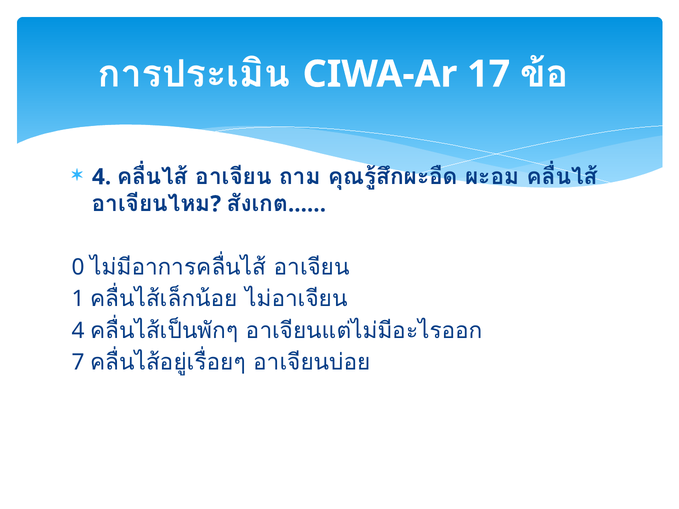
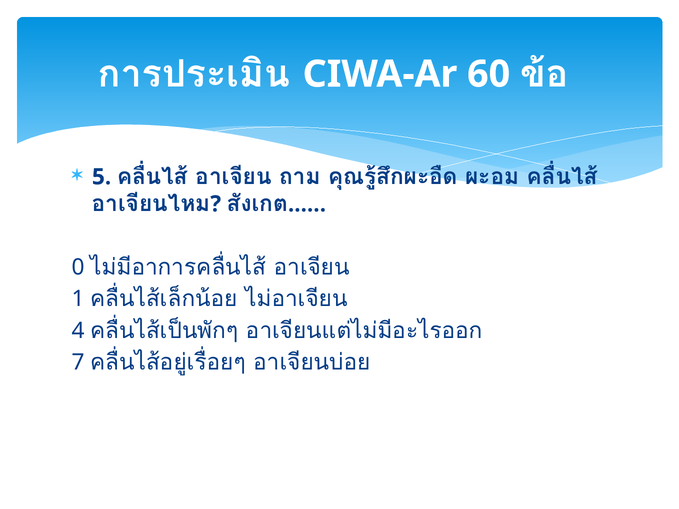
17: 17 -> 60 (489, 74)
4: 4 -> 5 (102, 177)
